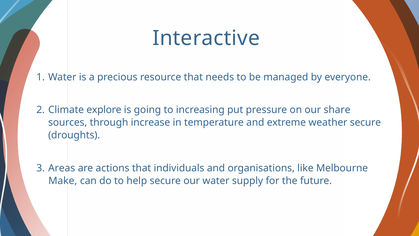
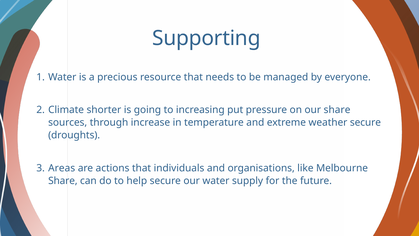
Interactive: Interactive -> Supporting (206, 38)
explore: explore -> shorter (104, 110)
Make: Make -> Share (63, 181)
